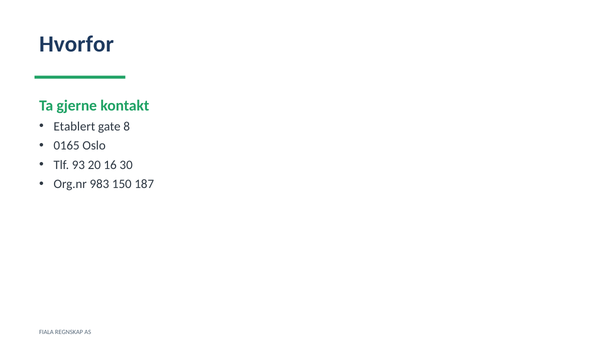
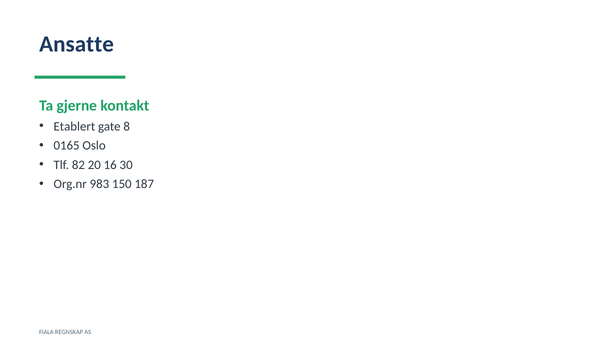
Hvorfor: Hvorfor -> Ansatte (77, 44)
93: 93 -> 82 (78, 165)
